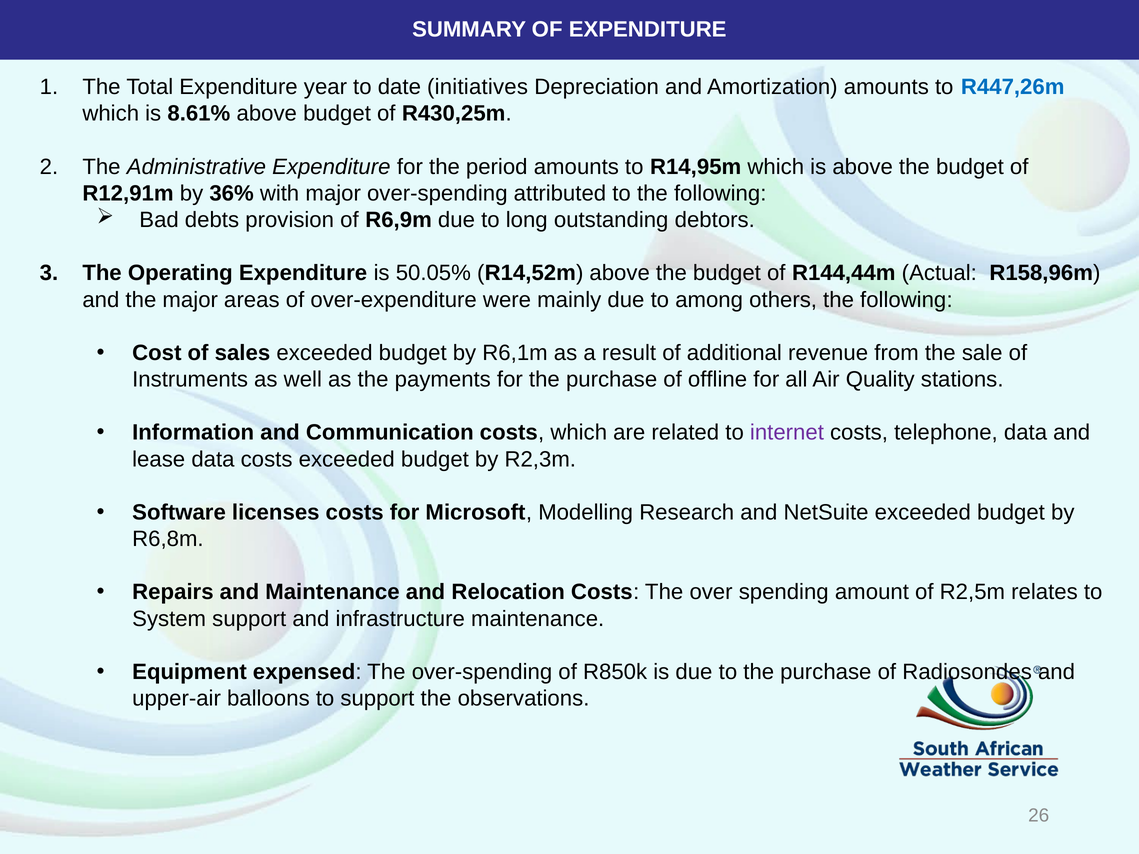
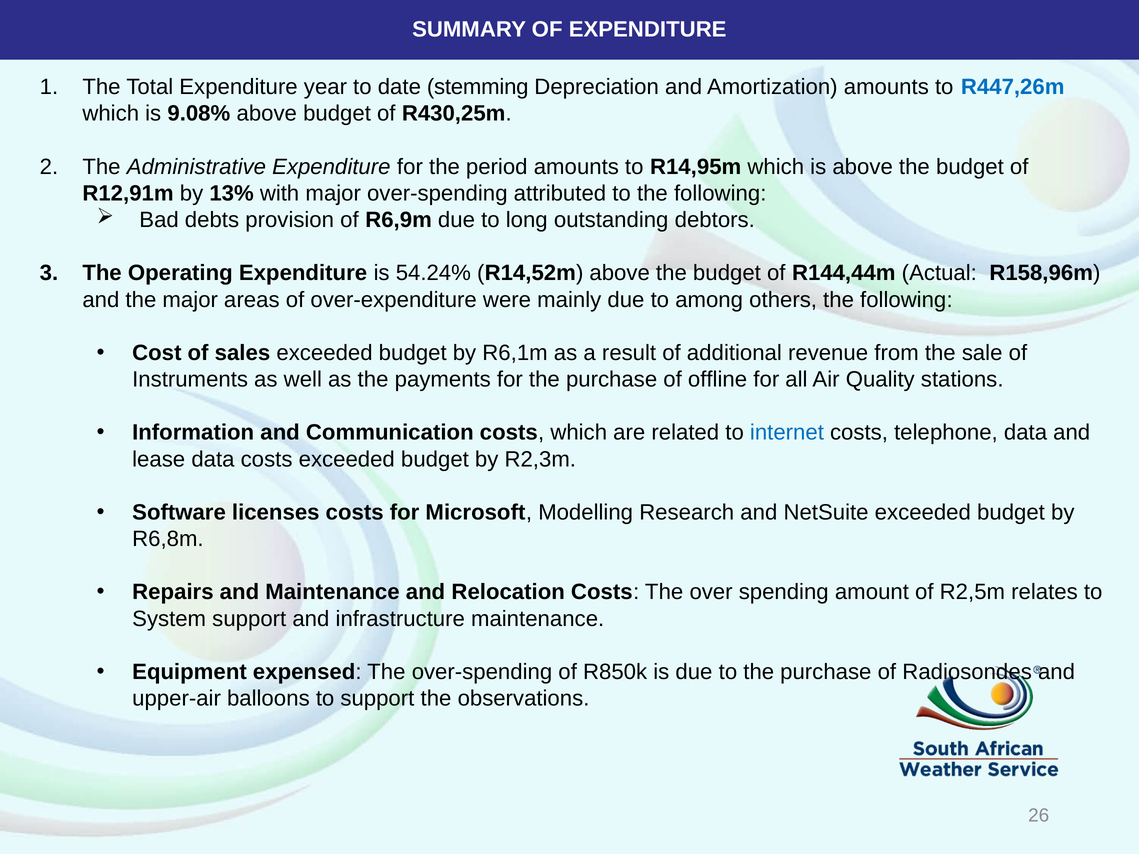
initiatives: initiatives -> stemming (478, 87)
8.61%: 8.61% -> 9.08% (199, 114)
36%: 36% -> 13% (232, 193)
50.05%: 50.05% -> 54.24% (433, 273)
internet colour: purple -> blue (787, 433)
